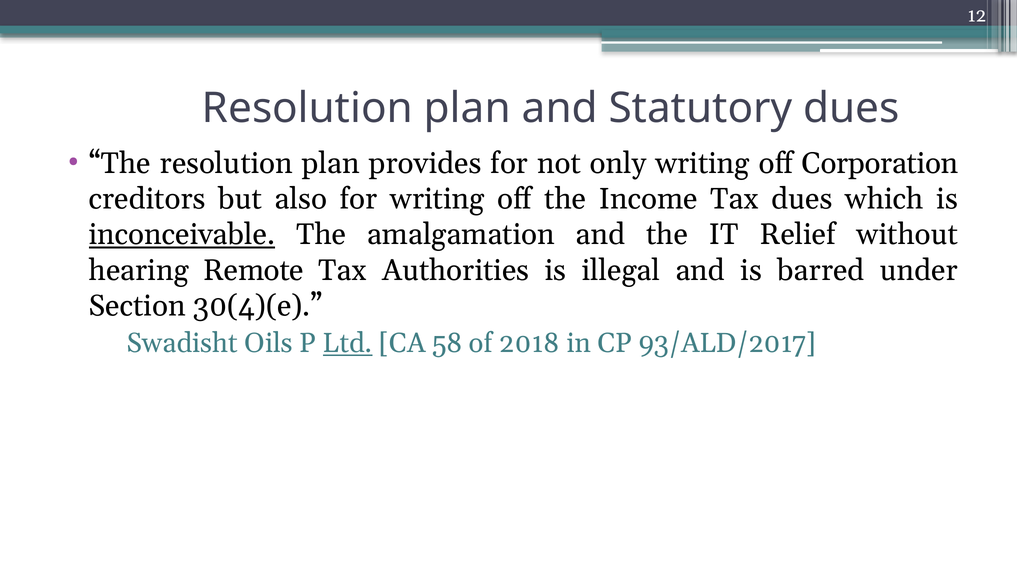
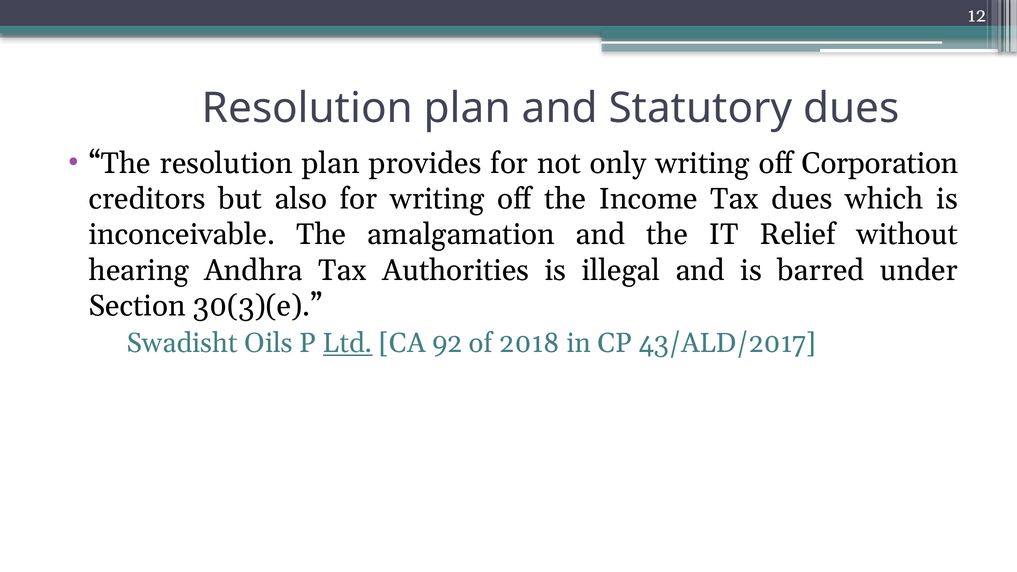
inconceivable underline: present -> none (182, 235)
Remote: Remote -> Andhra (253, 270)
30(4)(e: 30(4)(e -> 30(3)(e (258, 306)
58: 58 -> 92 (447, 343)
93/ALD/2017: 93/ALD/2017 -> 43/ALD/2017 (727, 343)
